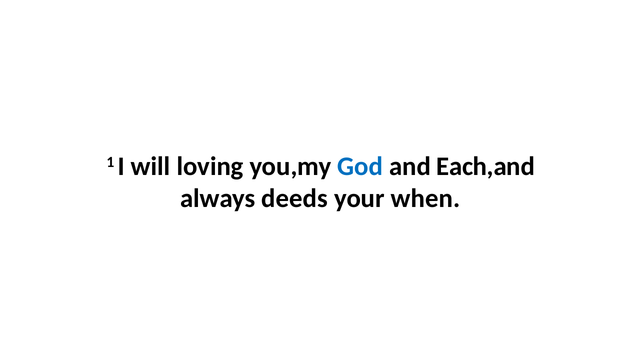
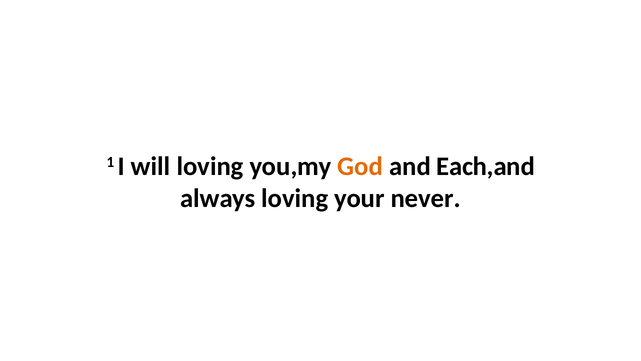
God colour: blue -> orange (360, 166)
always deeds: deeds -> loving (295, 198)
when: when -> never (426, 198)
